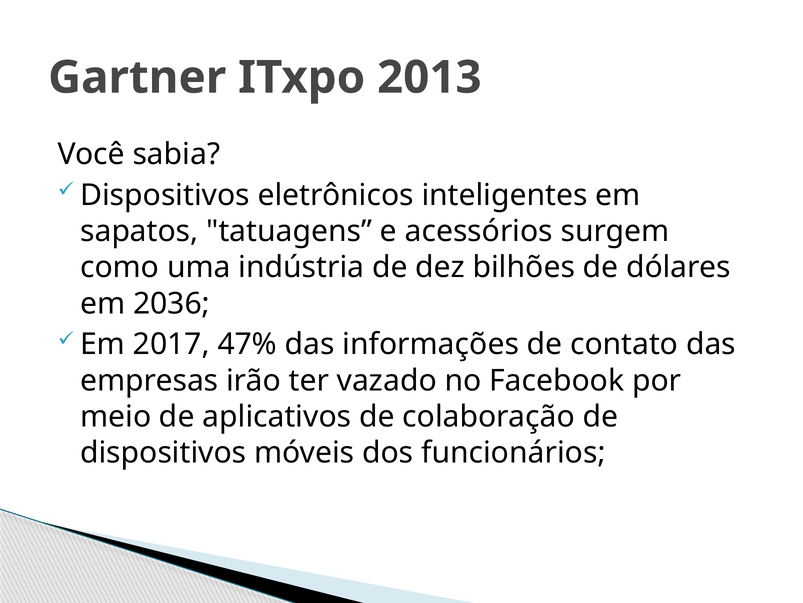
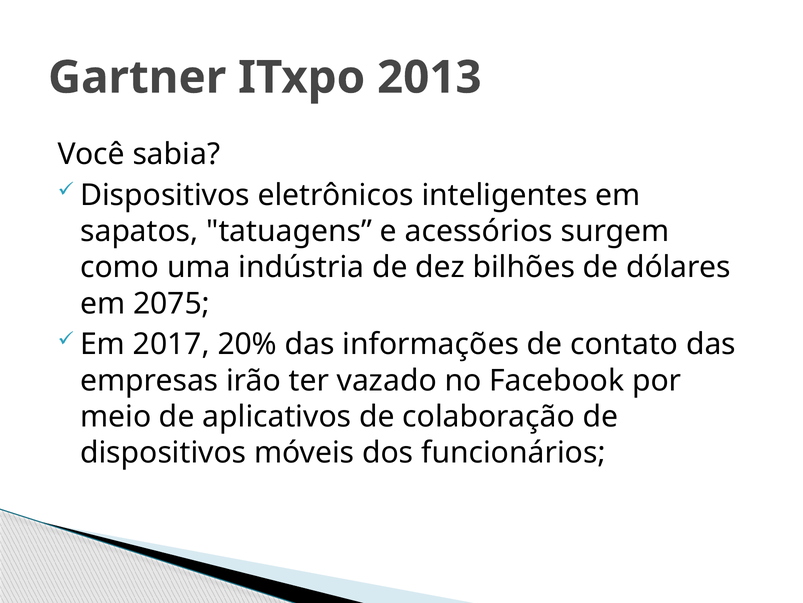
2036: 2036 -> 2075 (172, 303)
47%: 47% -> 20% (247, 344)
